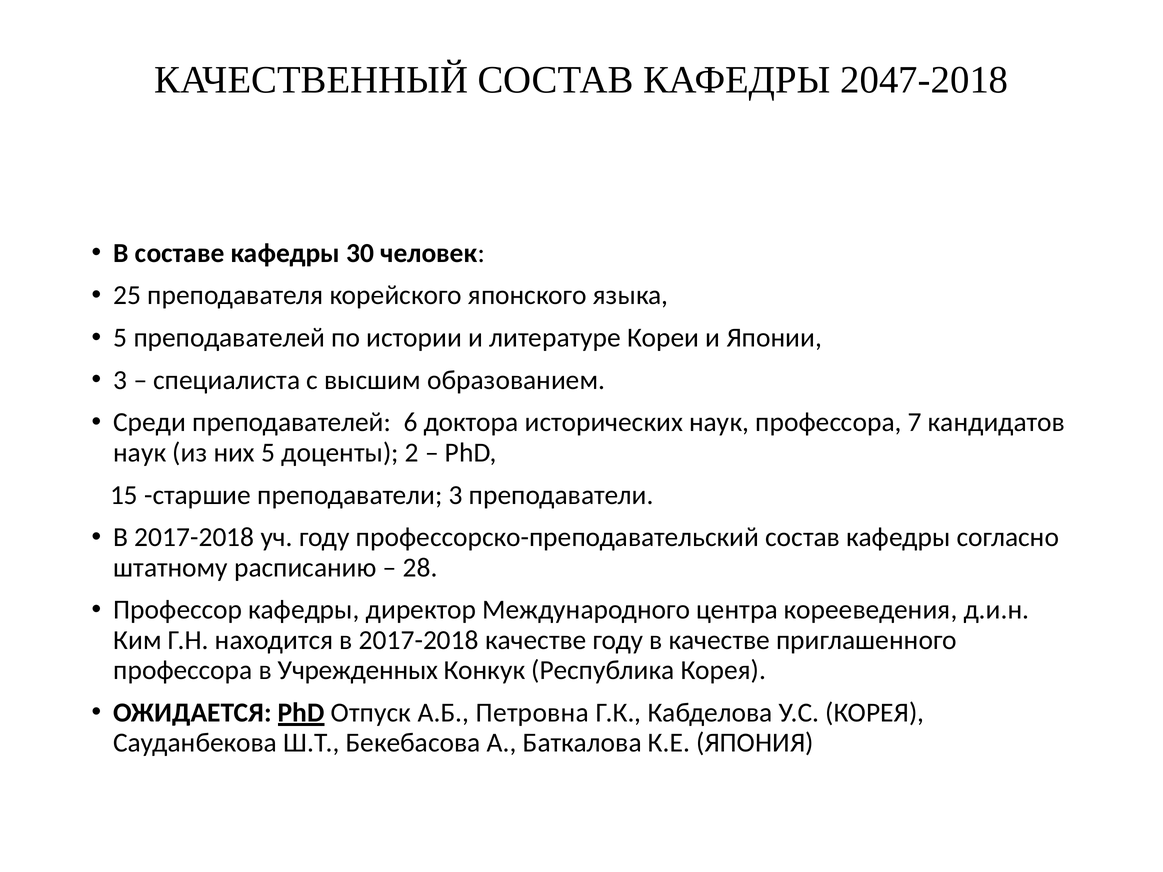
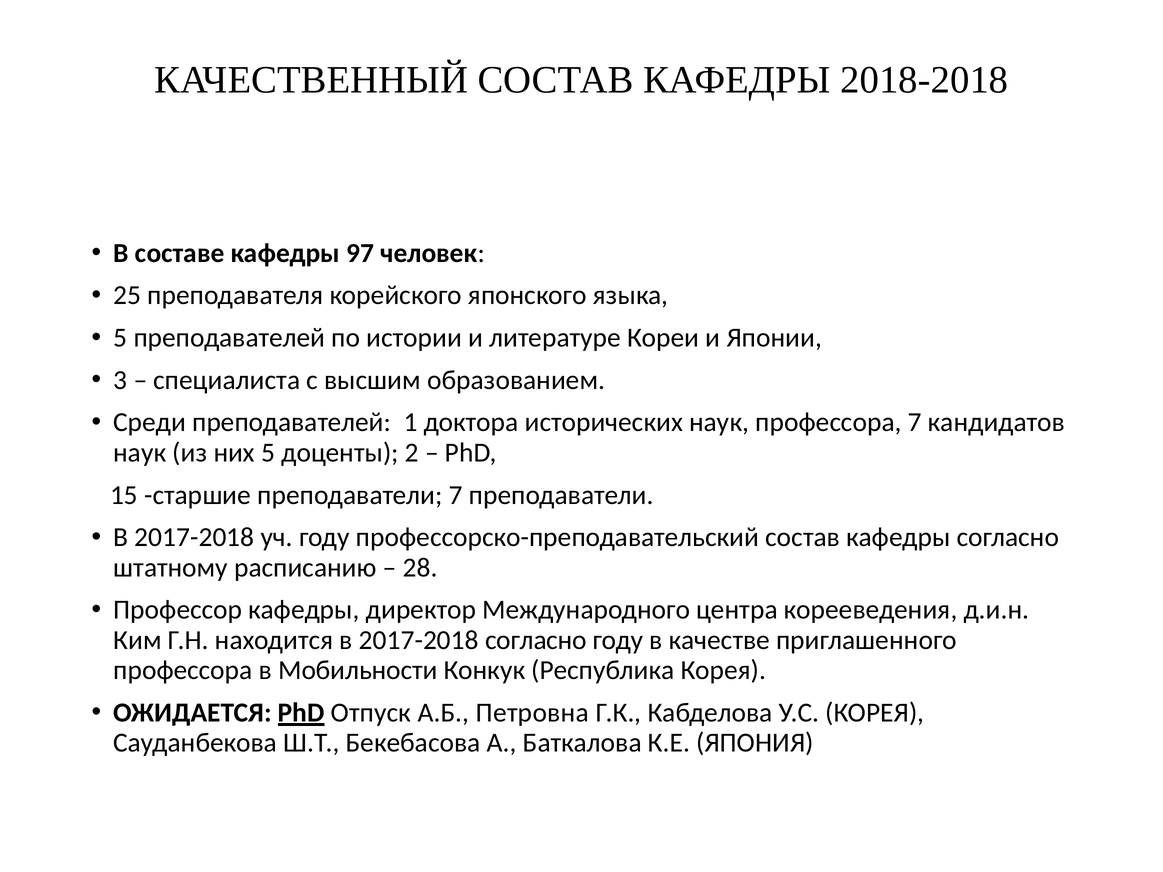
2047-2018: 2047-2018 -> 2018-2018 (924, 80)
30: 30 -> 97 (360, 253)
6: 6 -> 1 (411, 423)
преподаватели 3: 3 -> 7 (456, 495)
2017-2018 качестве: качестве -> согласно (536, 640)
Учрежденных: Учрежденных -> Мобильности (358, 670)
